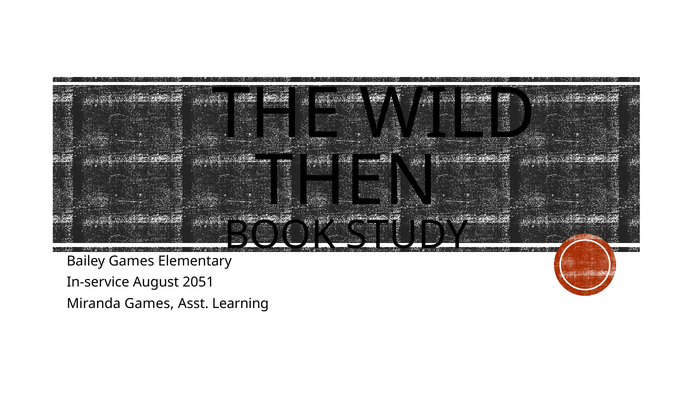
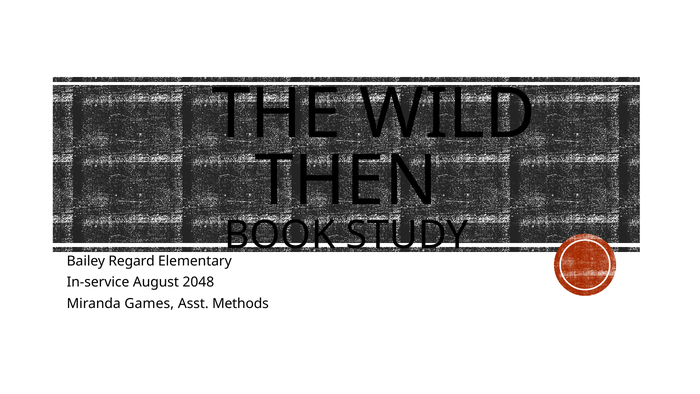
Bailey Games: Games -> Regard (132, 261)
2051: 2051 -> 2048 (198, 282)
Learning: Learning -> Methods (240, 303)
